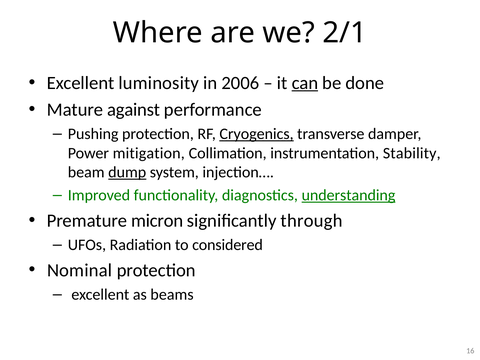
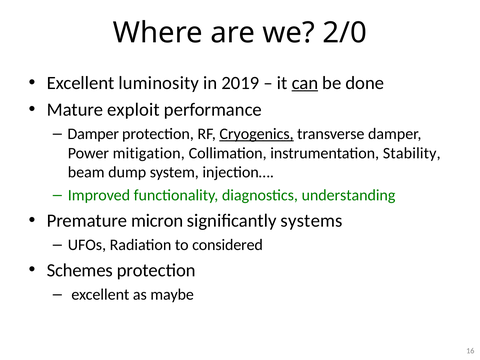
2/1: 2/1 -> 2/0 (345, 33)
2006: 2006 -> 2019 (240, 83)
against: against -> exploit (133, 110)
Pushing: Pushing -> Damper (93, 134)
dump underline: present -> none (127, 172)
understanding underline: present -> none (348, 195)
through: through -> systems (312, 221)
Nominal: Nominal -> Schemes (80, 270)
beams: beams -> maybe (172, 295)
